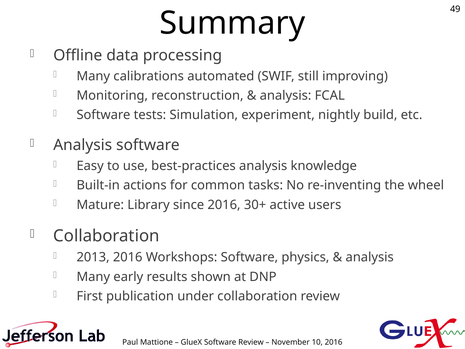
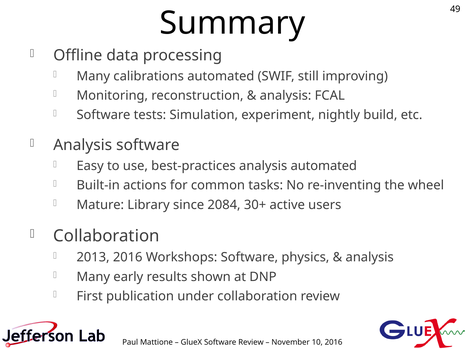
analysis knowledge: knowledge -> automated (324, 166)
since 2016: 2016 -> 2084 (224, 205)
